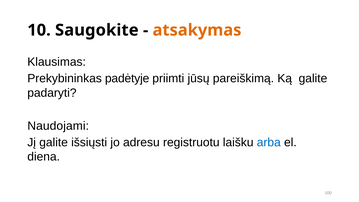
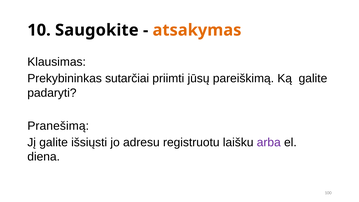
padėtyje: padėtyje -> sutarčiai (127, 79)
Naudojami: Naudojami -> Pranešimą (58, 126)
arba colour: blue -> purple (269, 142)
